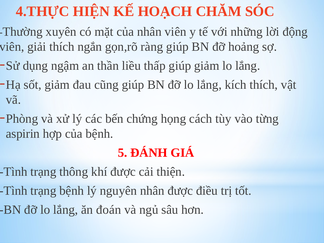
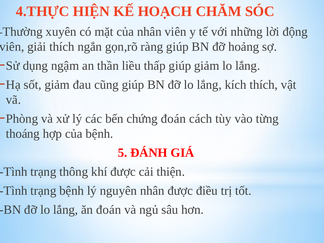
chứng họng: họng -> đoán (173, 119)
aspirin: aspirin -> thoáng (23, 134)
